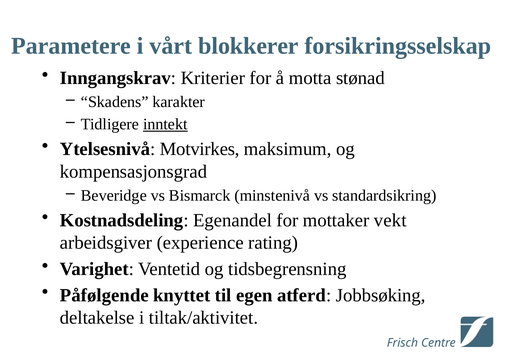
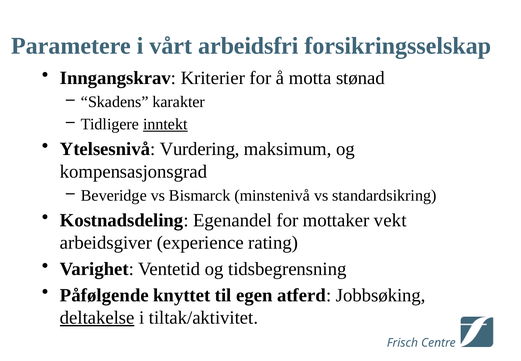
blokkerer: blokkerer -> arbeidsfri (248, 46)
Motvirkes: Motvirkes -> Vurdering (200, 149)
deltakelse underline: none -> present (97, 317)
